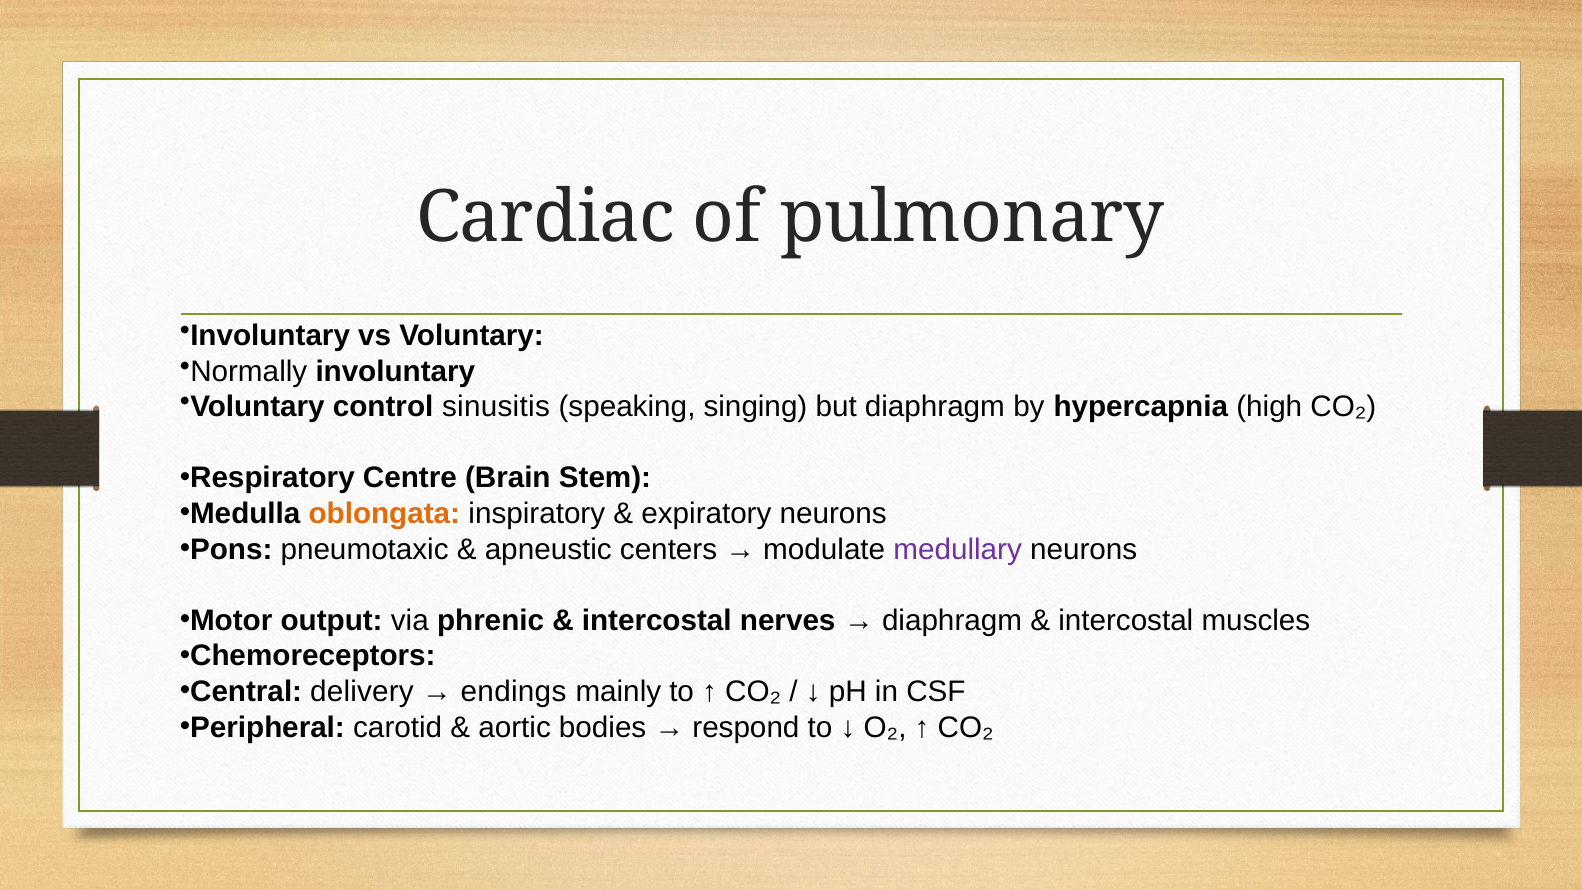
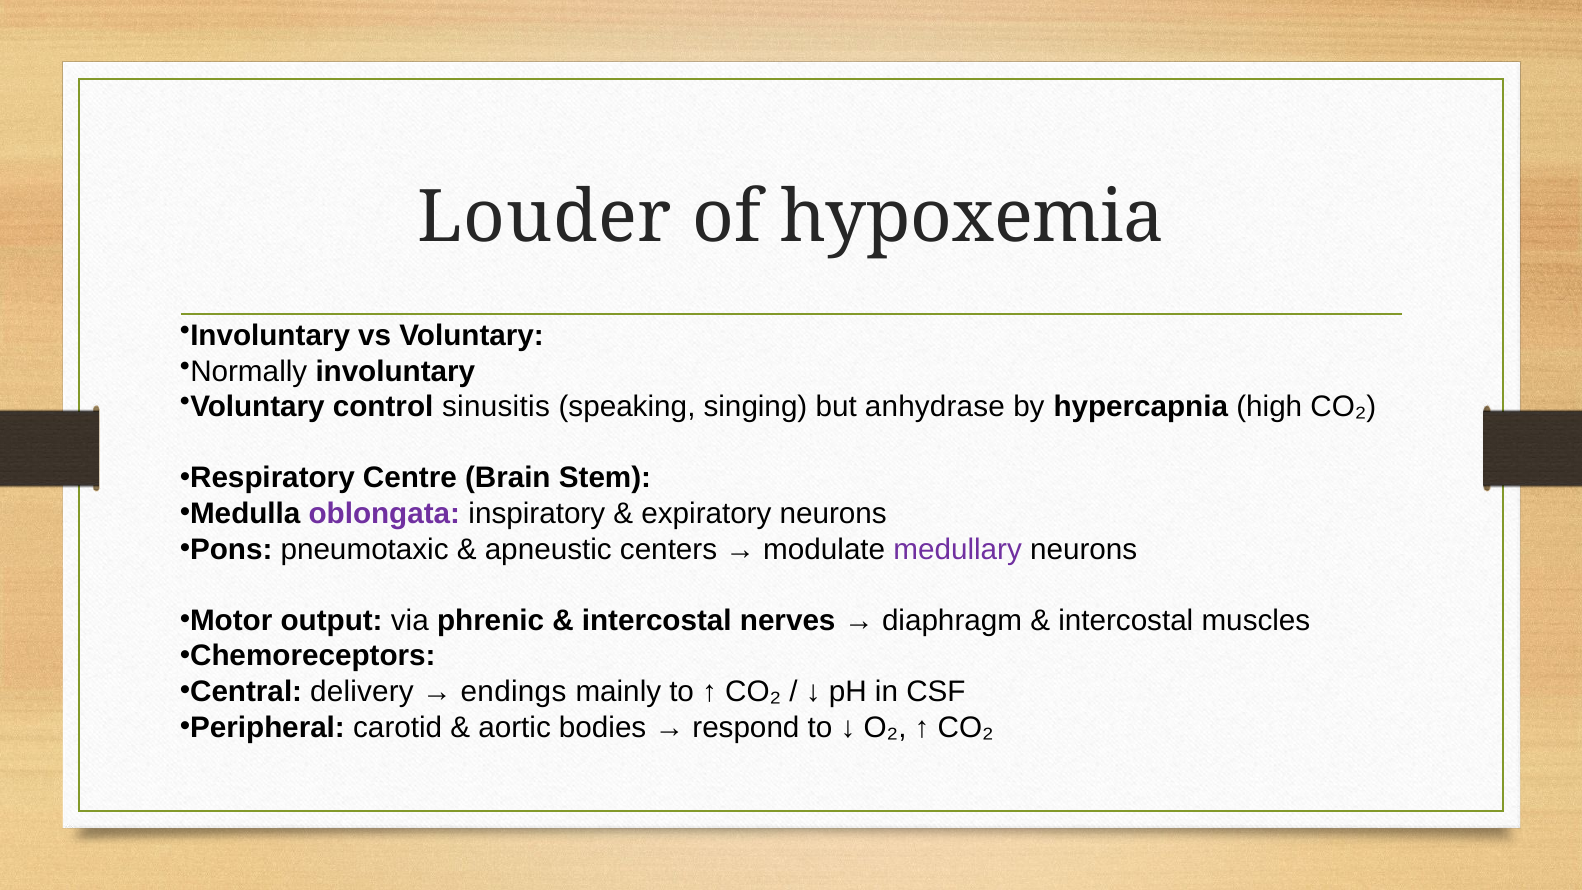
Cardiac: Cardiac -> Louder (545, 217)
pulmonary: pulmonary -> hypoxemia (972, 217)
but diaphragm: diaphragm -> anhydrase (935, 407)
oblongata colour: orange -> purple (384, 514)
